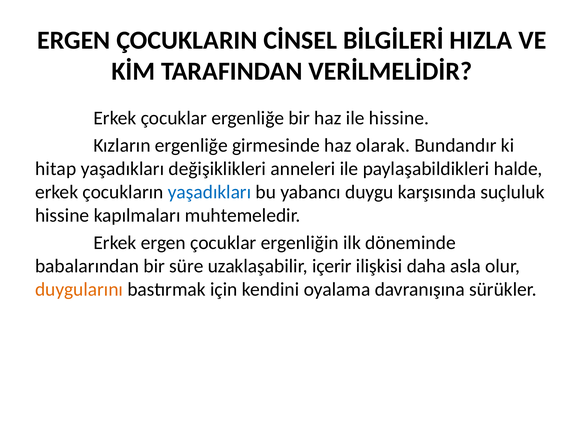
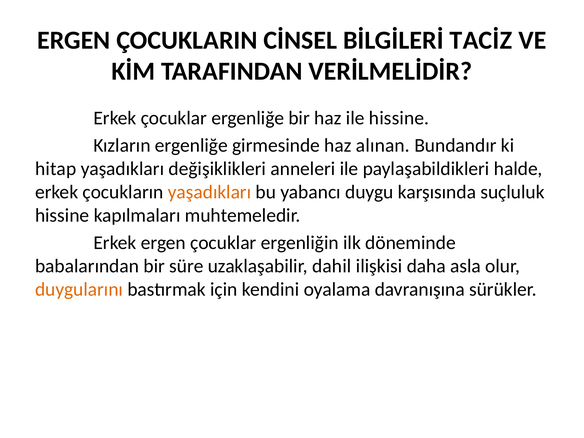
HIZLA: HIZLA -> TACİZ (481, 40)
olarak: olarak -> alınan (383, 145)
yaşadıkları colour: blue -> orange (210, 192)
içerir: içerir -> dahil (332, 266)
